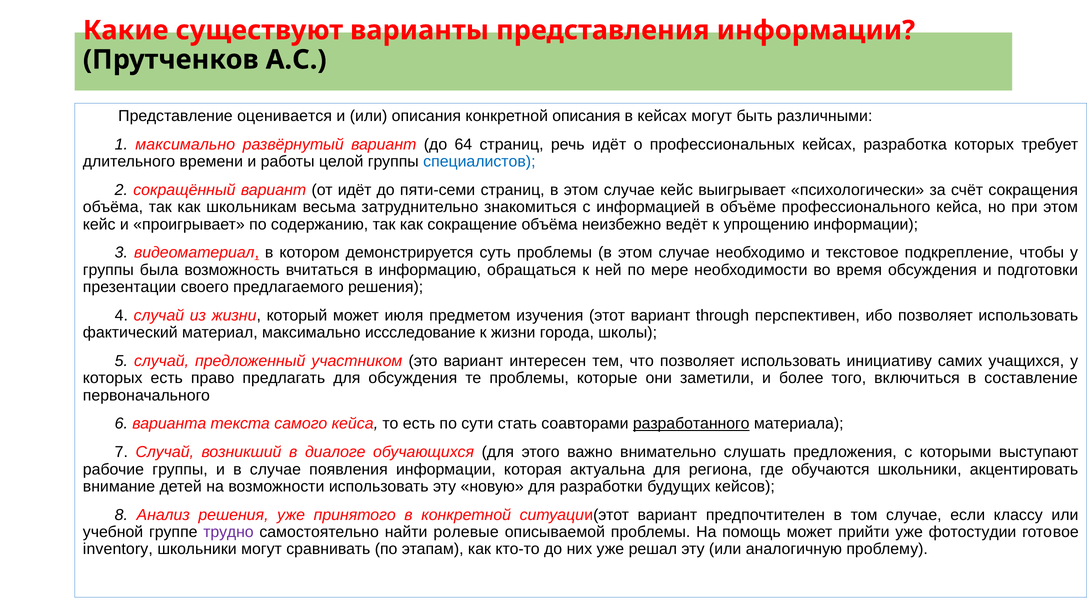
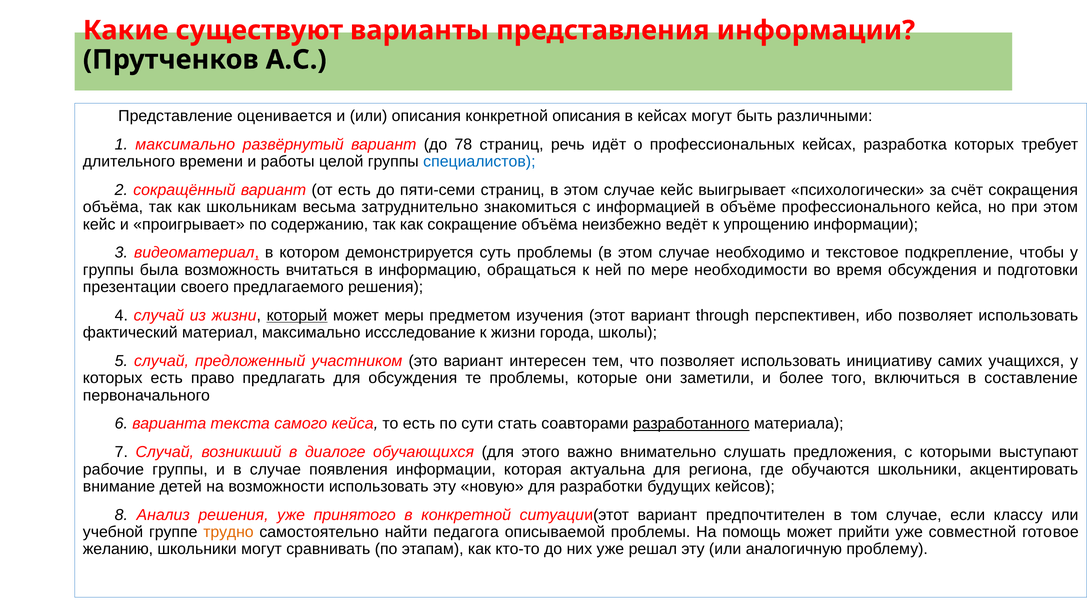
64: 64 -> 78 (463, 145)
от идёт: идёт -> есть (354, 190)
который underline: none -> present (297, 316)
июля: июля -> меры (404, 316)
трудно colour: purple -> orange (228, 532)
ролевые: ролевые -> педагога (466, 532)
фотостудии: фотостудии -> совместной (972, 532)
inventory: inventory -> желанию (118, 550)
